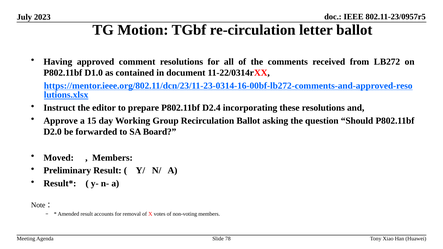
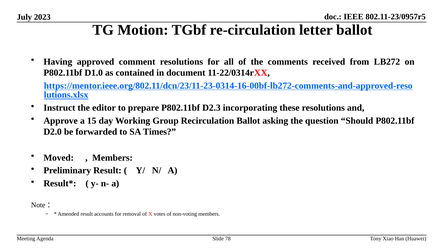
D2.4: D2.4 -> D2.3 (211, 108)
Board: Board -> Times (160, 132)
